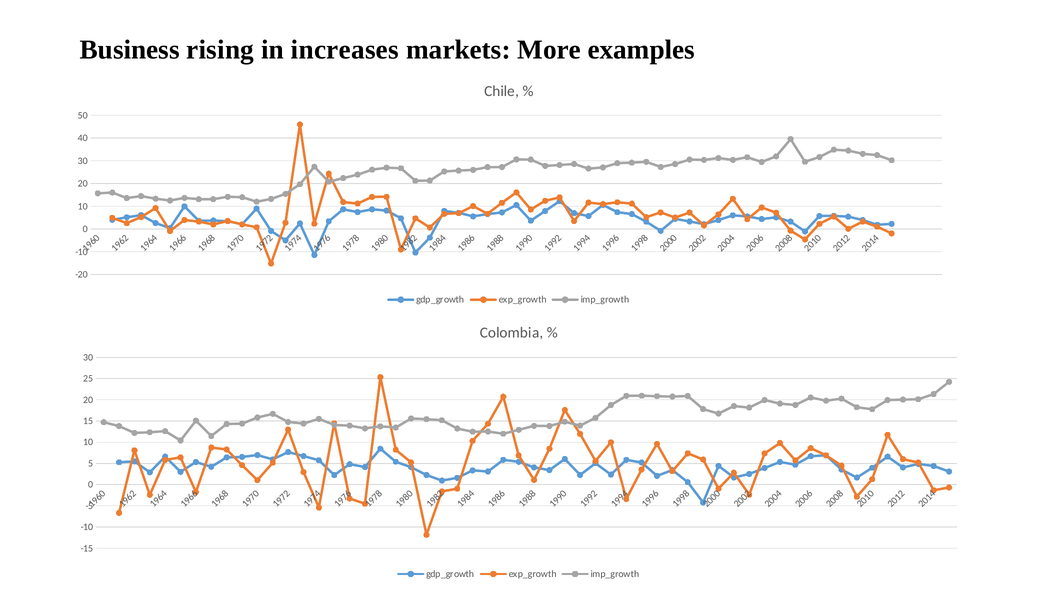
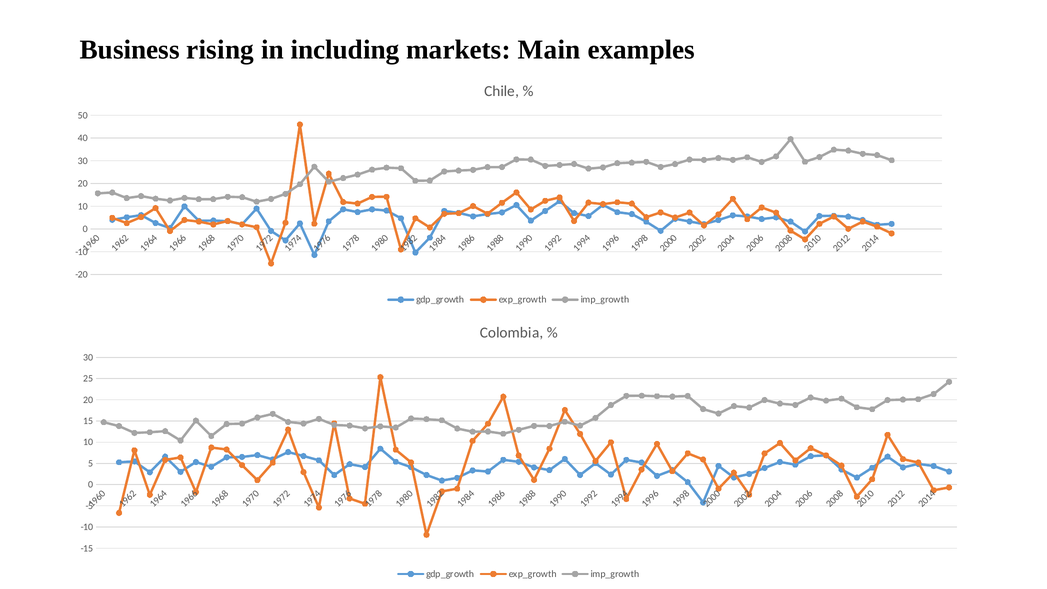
increases: increases -> including (345, 50)
More: More -> Main (549, 50)
